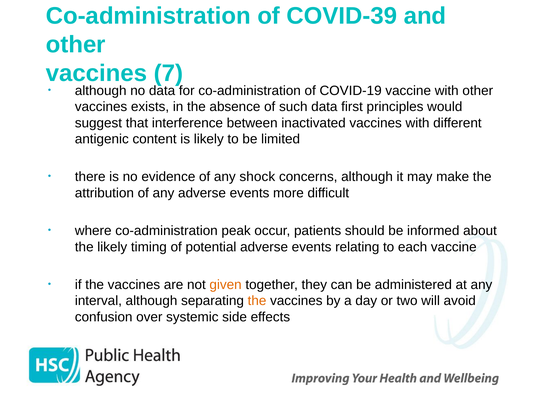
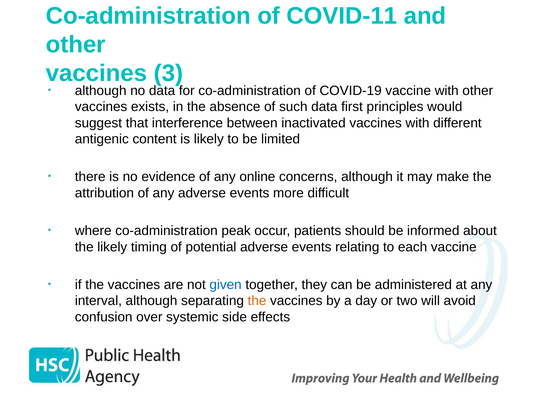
COVID-39: COVID-39 -> COVID-11 (342, 16)
7: 7 -> 3 (168, 73)
shock: shock -> online (257, 177)
given colour: orange -> blue (226, 285)
